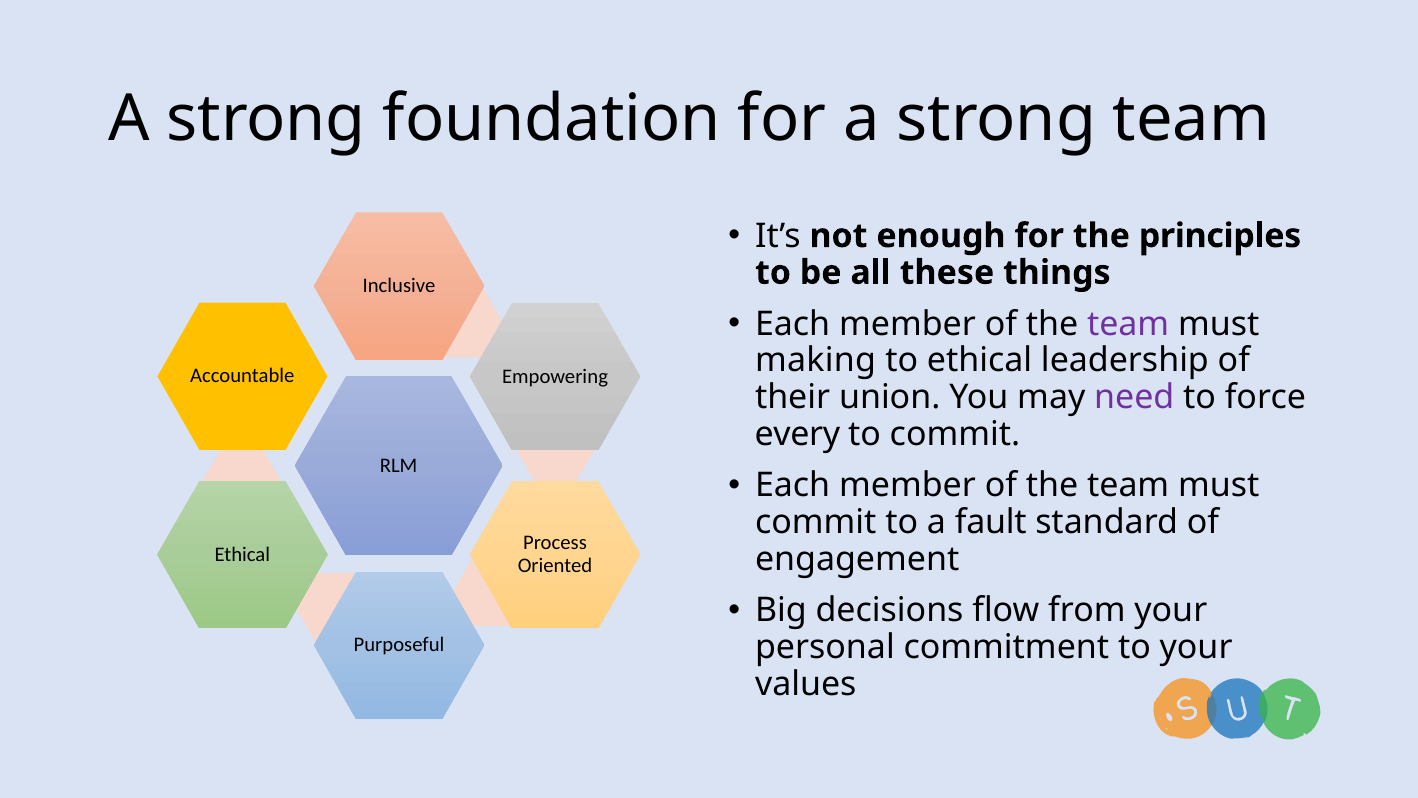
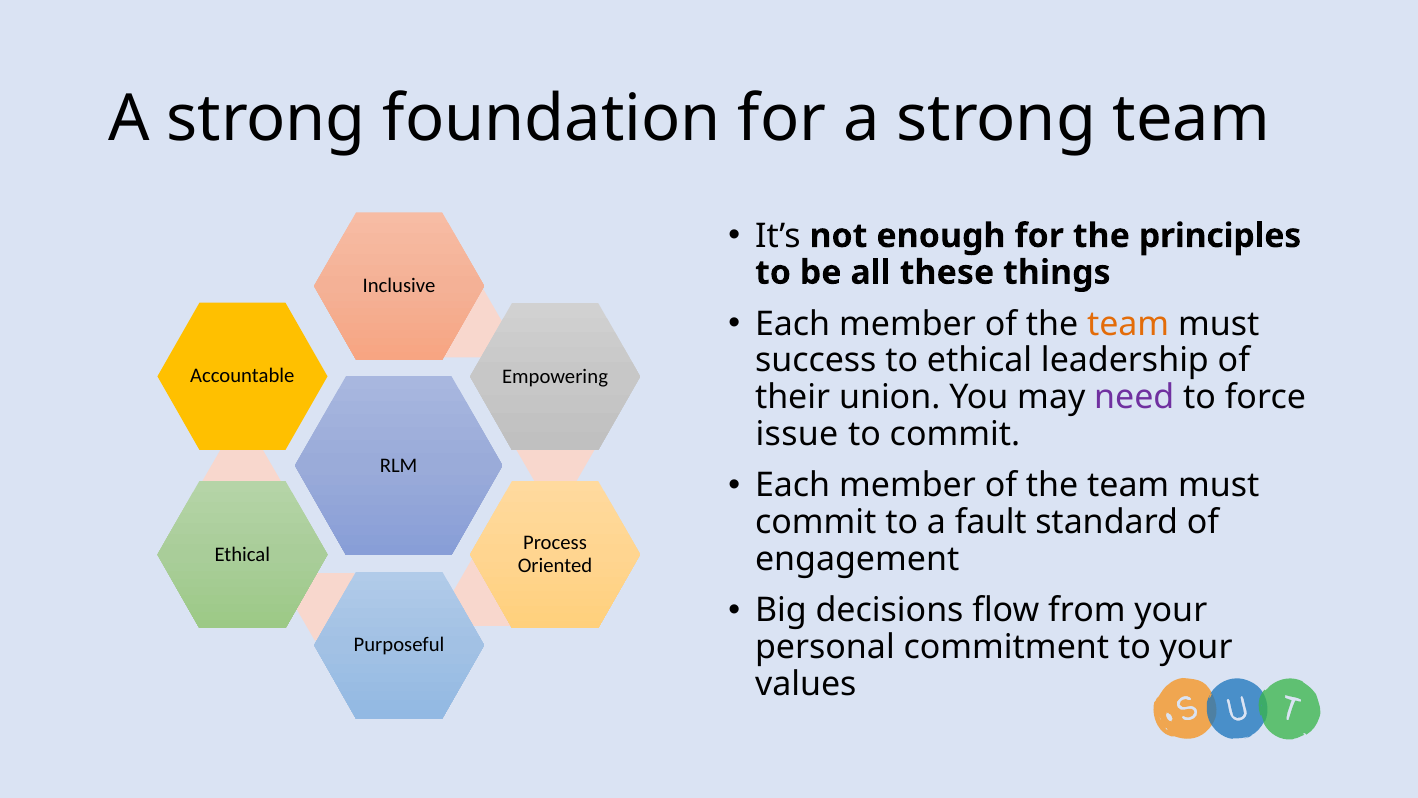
team colour: purple -> orange (1128, 324)
making: making -> success (816, 361)
every: every -> issue (797, 434)
